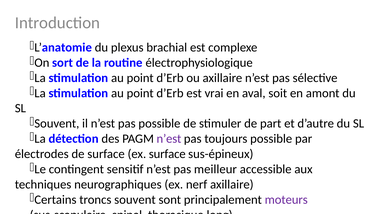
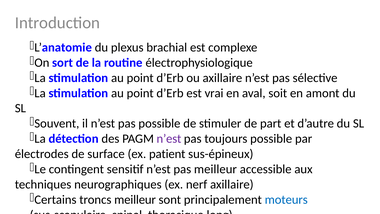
ex surface: surface -> patient (167, 154)
troncs souvent: souvent -> meilleur (135, 199)
moteurs colour: purple -> blue (286, 199)
